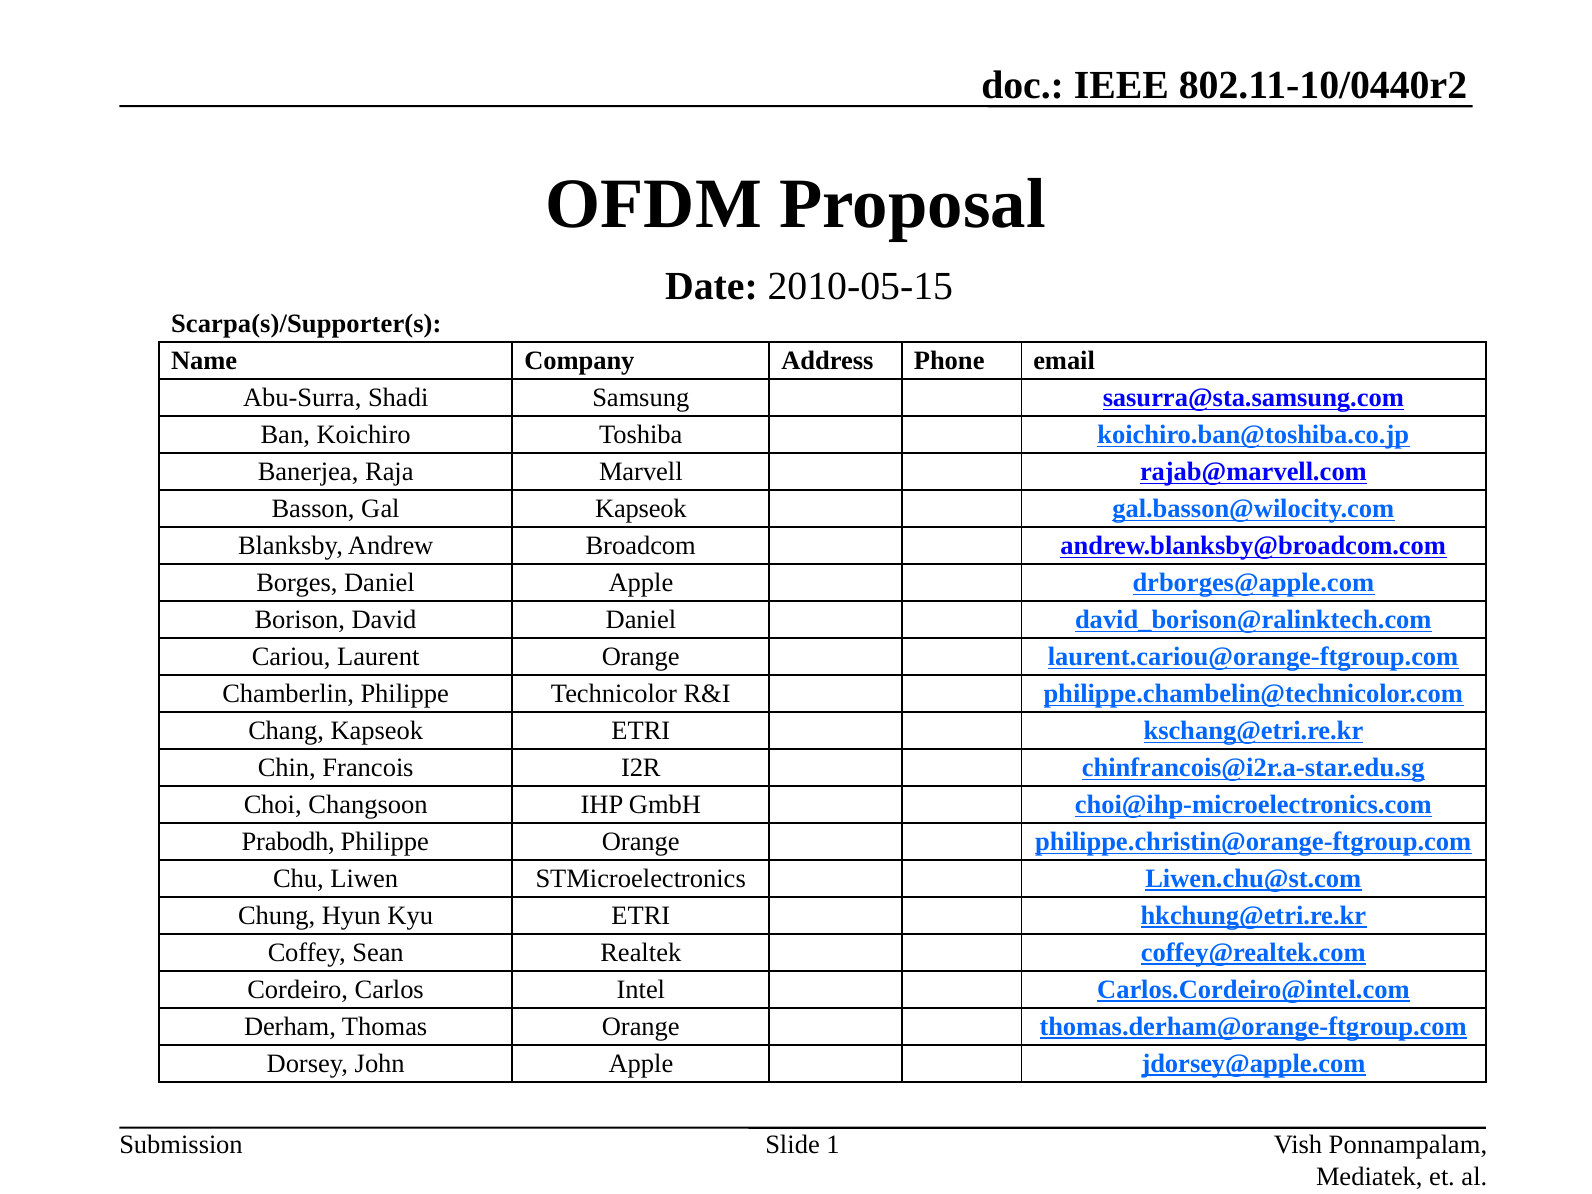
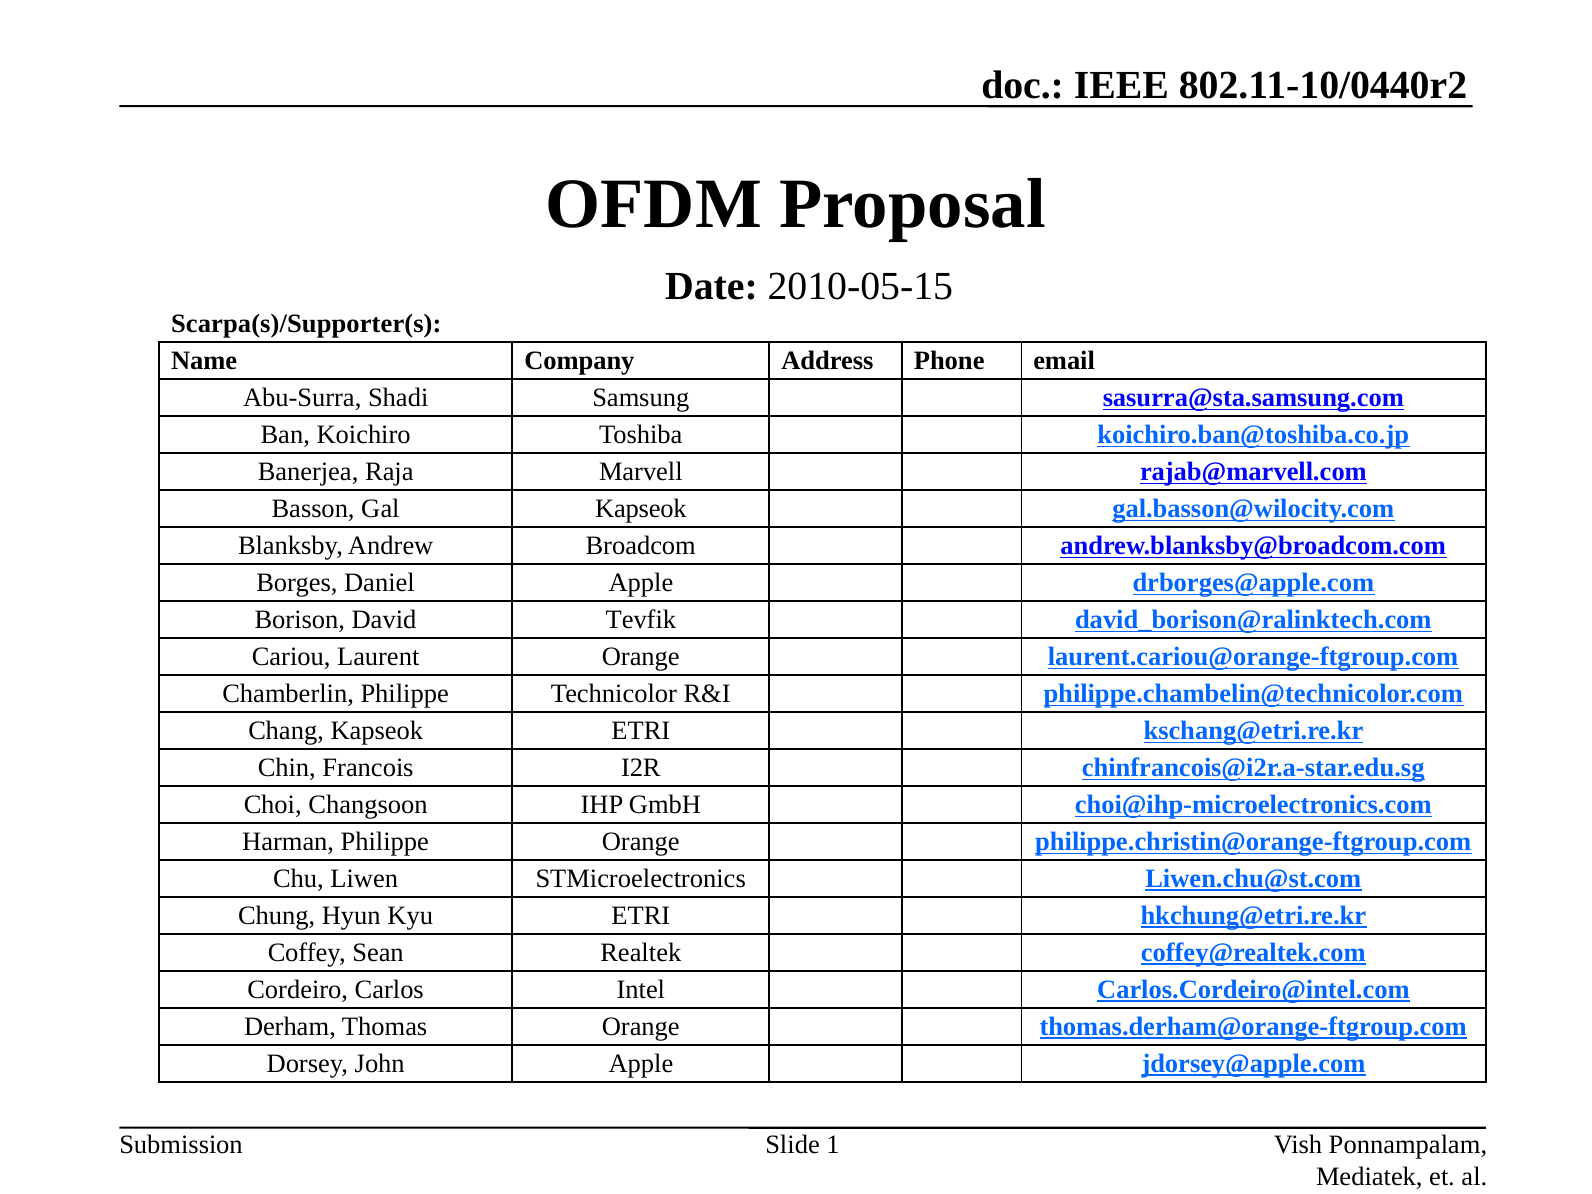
David Daniel: Daniel -> Tevfik (641, 620)
Prabodh: Prabodh -> Harman (288, 841)
